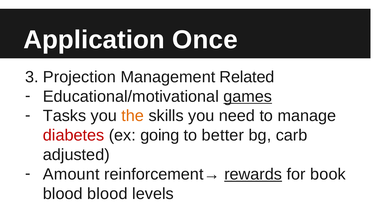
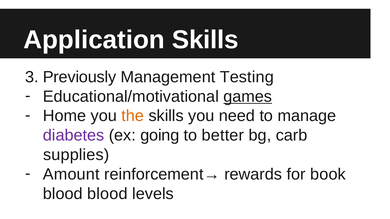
Application Once: Once -> Skills (205, 40)
Projection: Projection -> Previously (80, 77)
Related: Related -> Testing (247, 77)
Tasks: Tasks -> Home (65, 116)
diabetes colour: red -> purple (74, 136)
adjusted: adjusted -> supplies (76, 155)
rewards underline: present -> none (253, 175)
